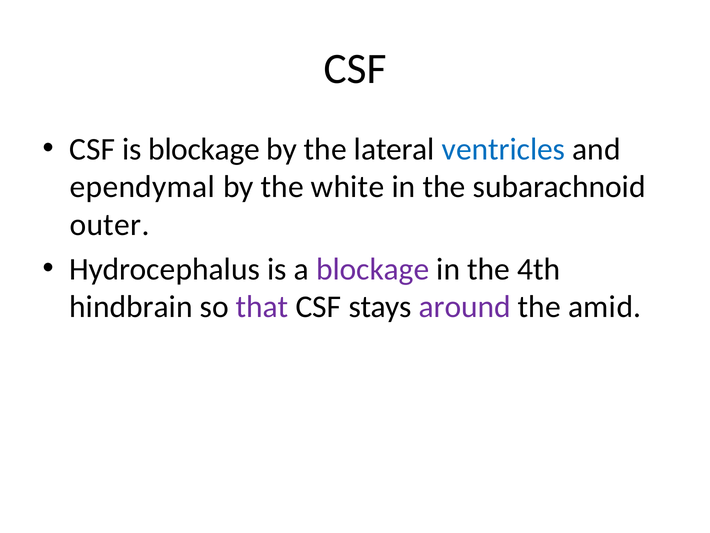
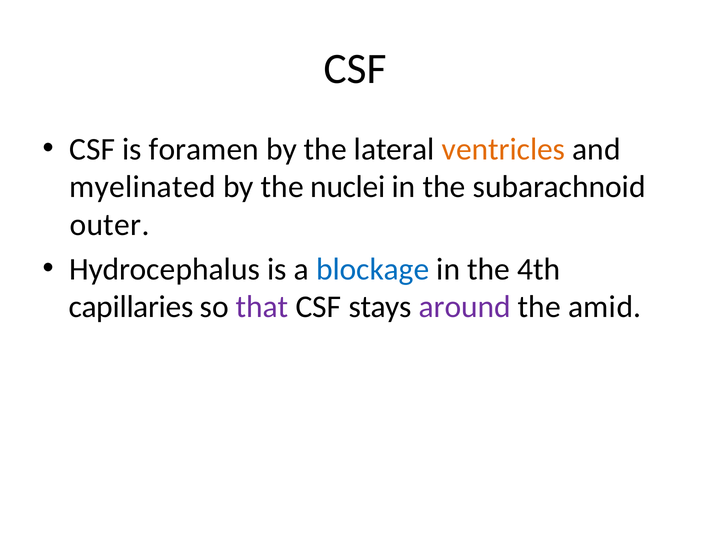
is blockage: blockage -> foramen (204, 149)
ventricles colour: blue -> orange (504, 149)
ependymal: ependymal -> myelinated (142, 187)
white: white -> nuclei (348, 187)
blockage colour: purple -> blue (373, 269)
hindbrain: hindbrain -> capillaries (131, 307)
